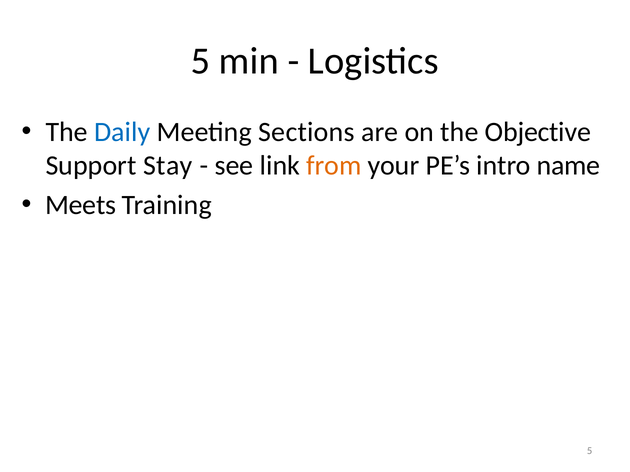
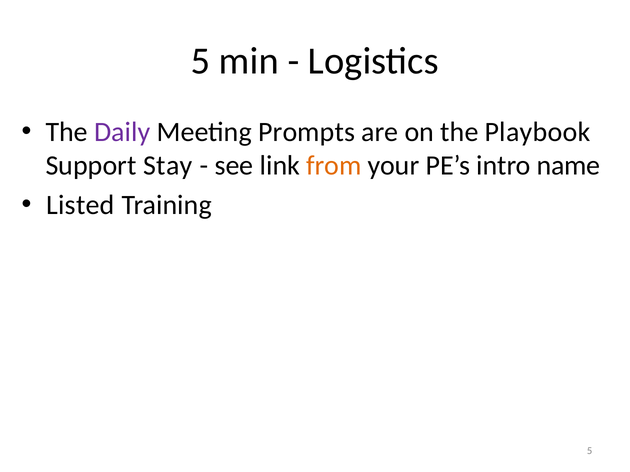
Daily colour: blue -> purple (122, 132)
Sections: Sections -> Prompts (307, 132)
Objective: Objective -> Playbook (538, 132)
Meets: Meets -> Listed (80, 205)
